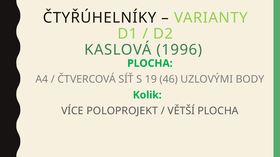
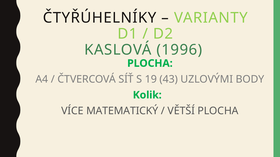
46: 46 -> 43 (169, 79)
POLOPROJEKT: POLOPROJEKT -> MATEMATICKÝ (122, 111)
